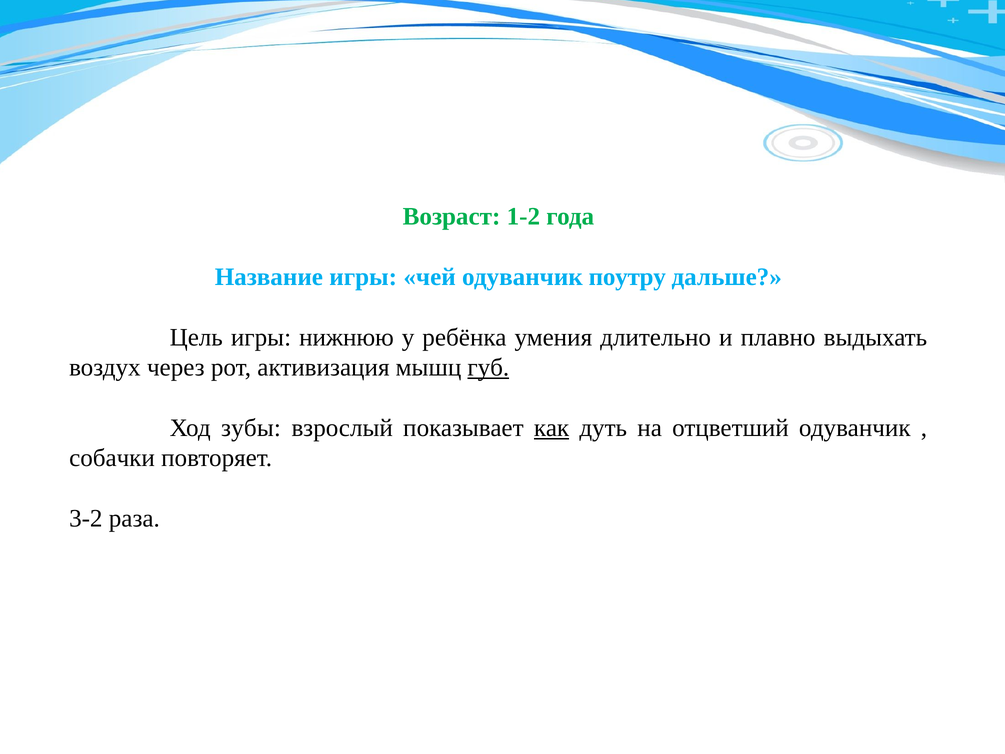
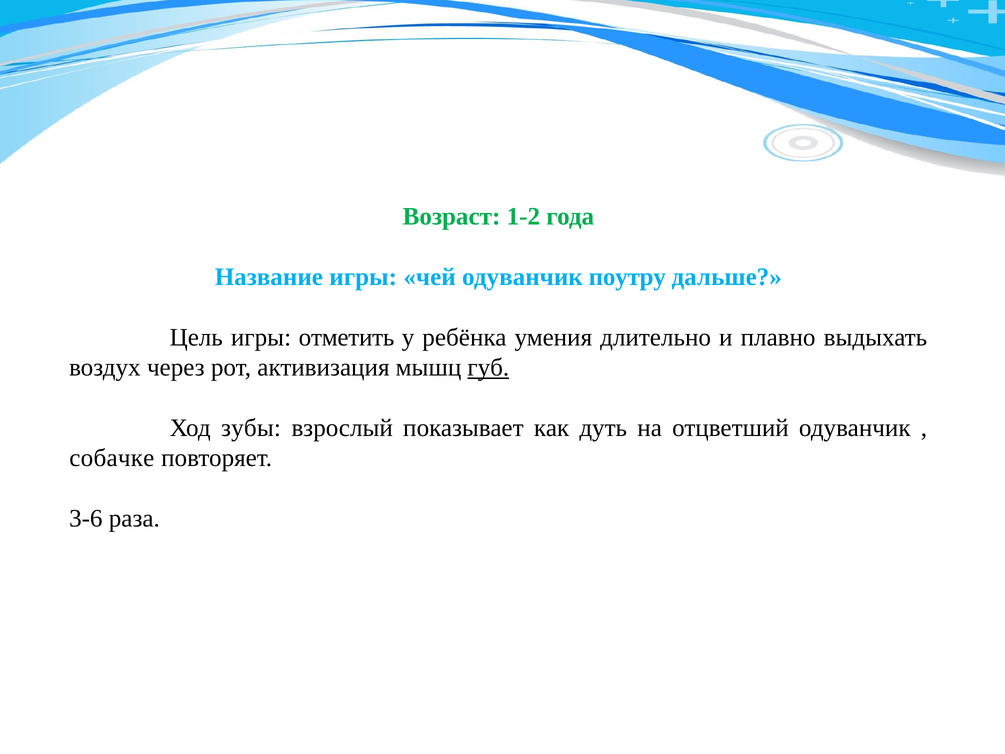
нижнюю: нижнюю -> отметить (347, 337)
как underline: present -> none (552, 428)
собачки: собачки -> собачке (112, 458)
3-2: 3-2 -> 3-6 (86, 518)
